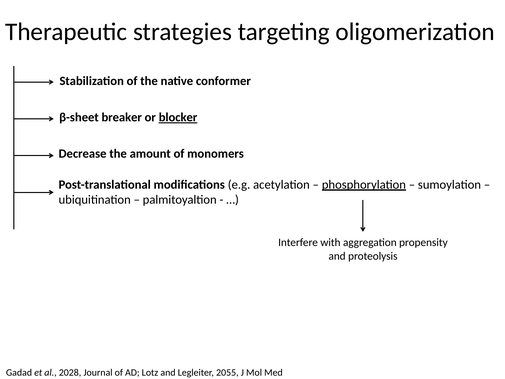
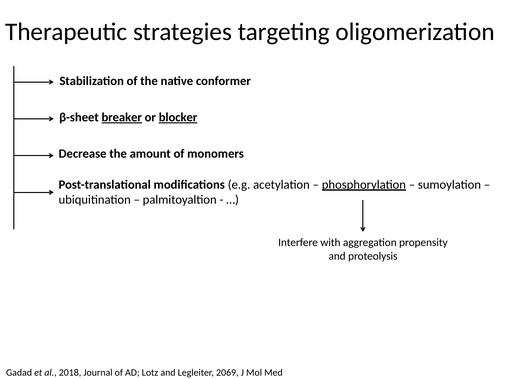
breaker underline: none -> present (122, 117)
2028: 2028 -> 2018 (70, 372)
2055: 2055 -> 2069 (227, 372)
